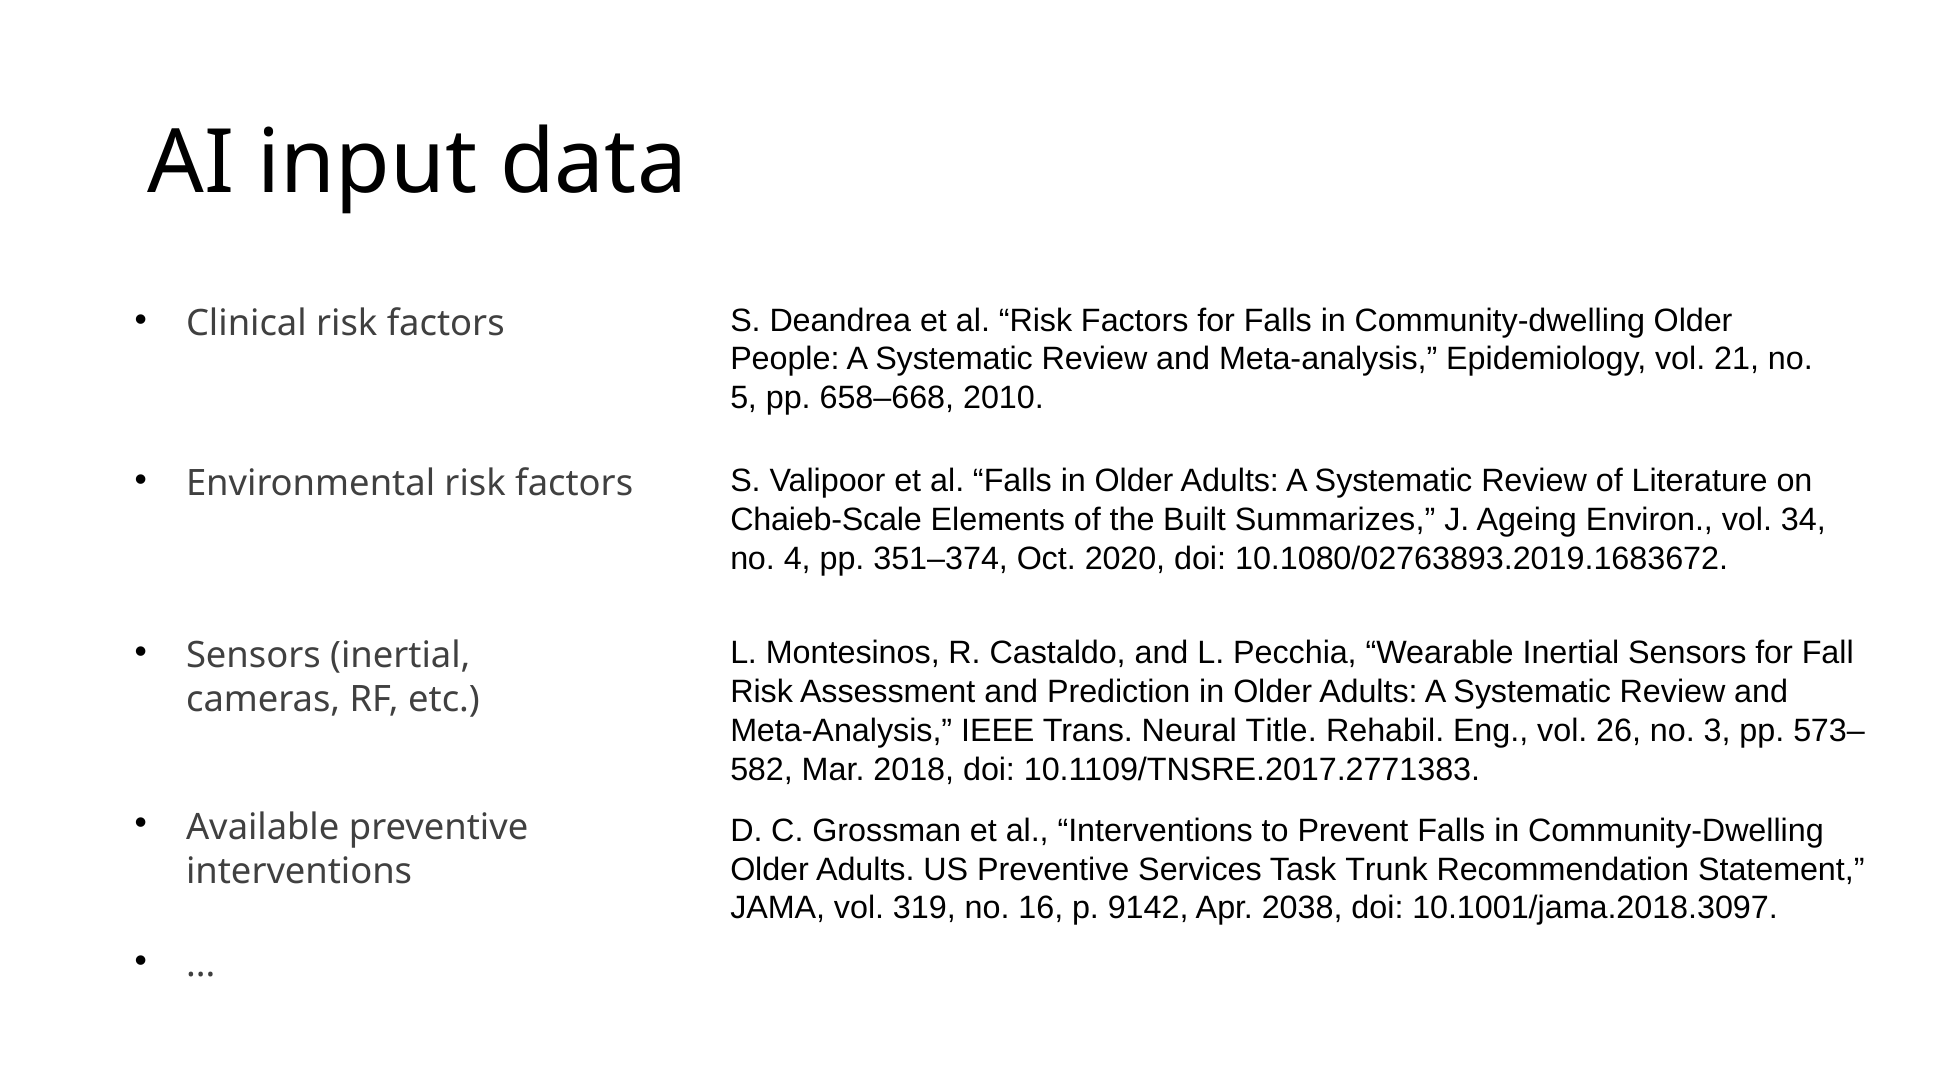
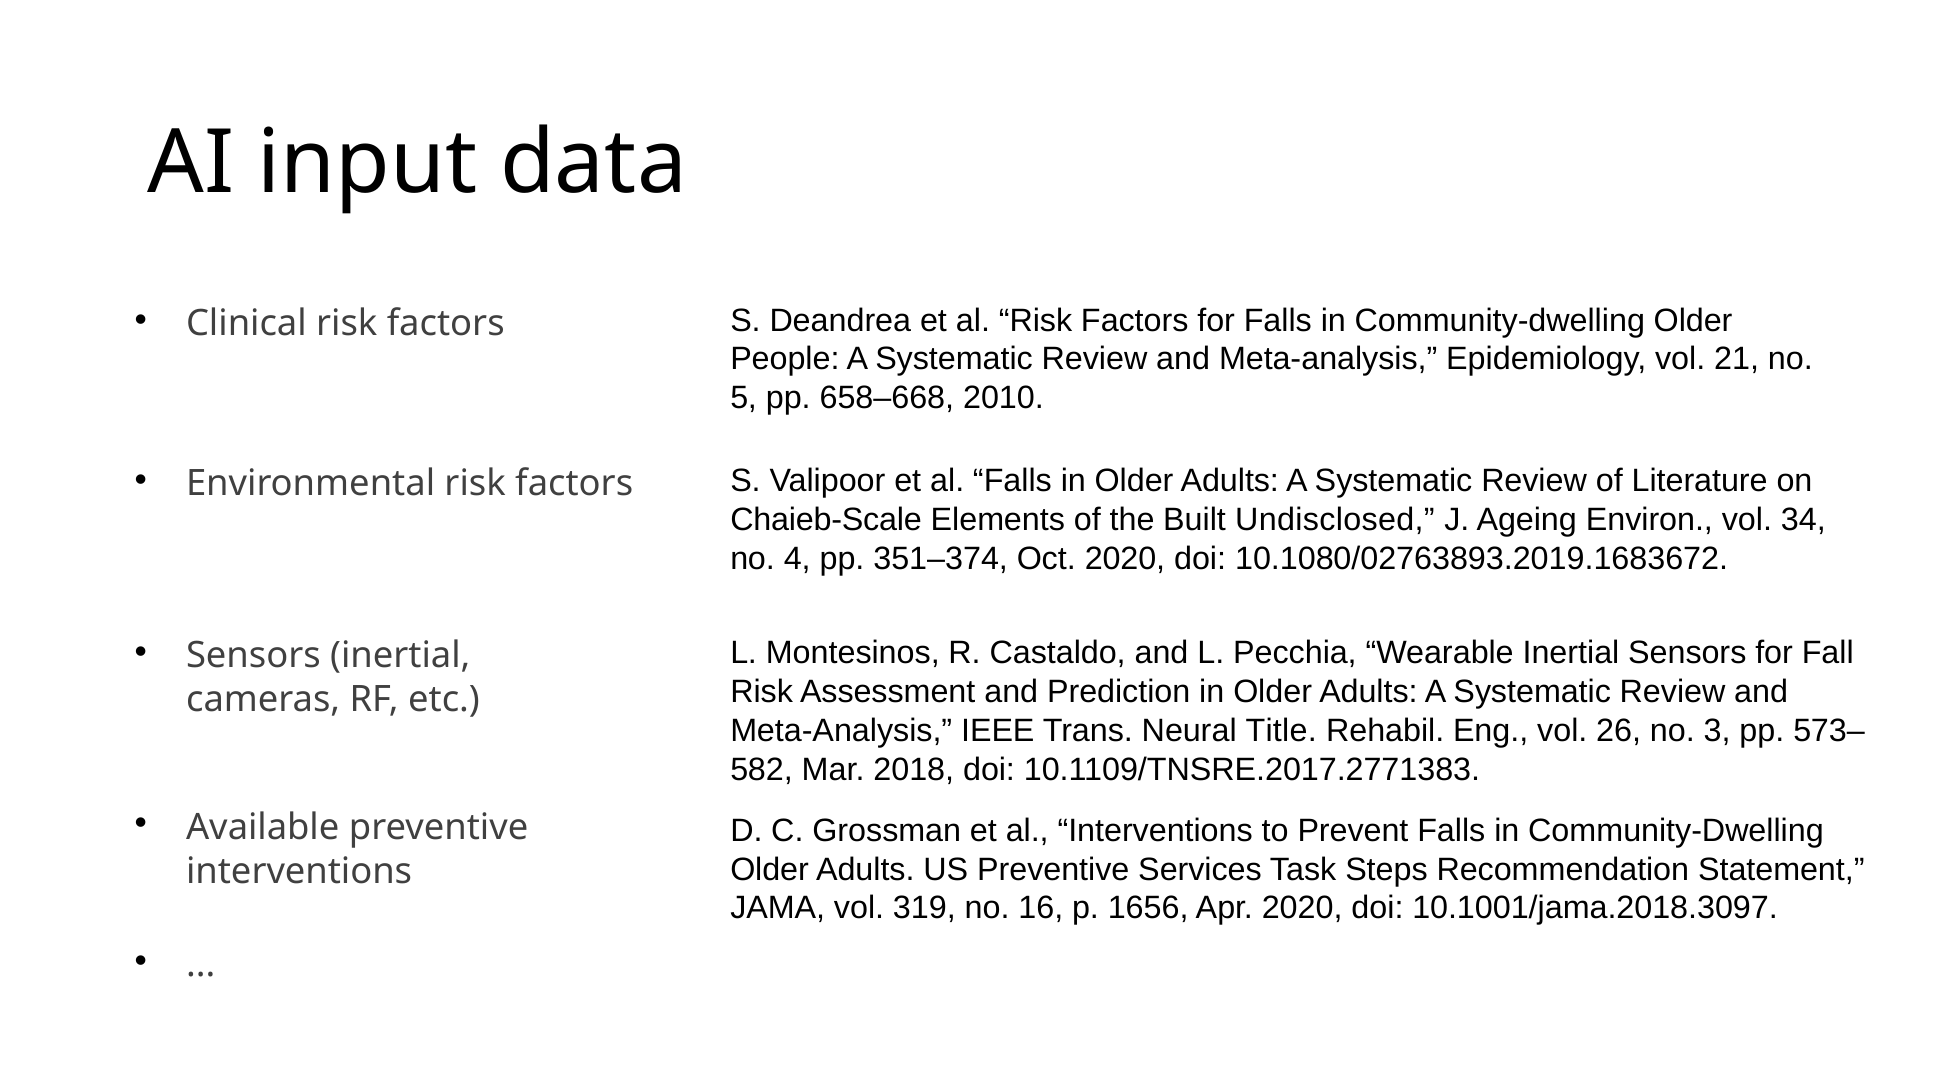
Summarizes: Summarizes -> Undisclosed (1335, 520)
Trunk: Trunk -> Steps (1386, 870)
9142: 9142 -> 1656 (1148, 908)
Apr 2038: 2038 -> 2020 (1302, 908)
